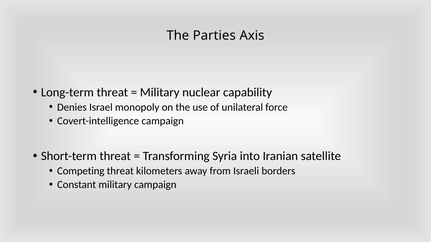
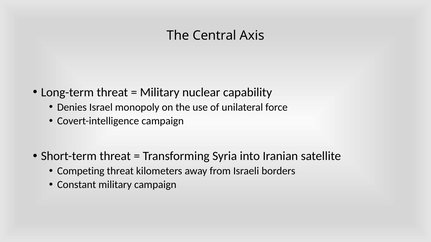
Parties: Parties -> Central (214, 36)
